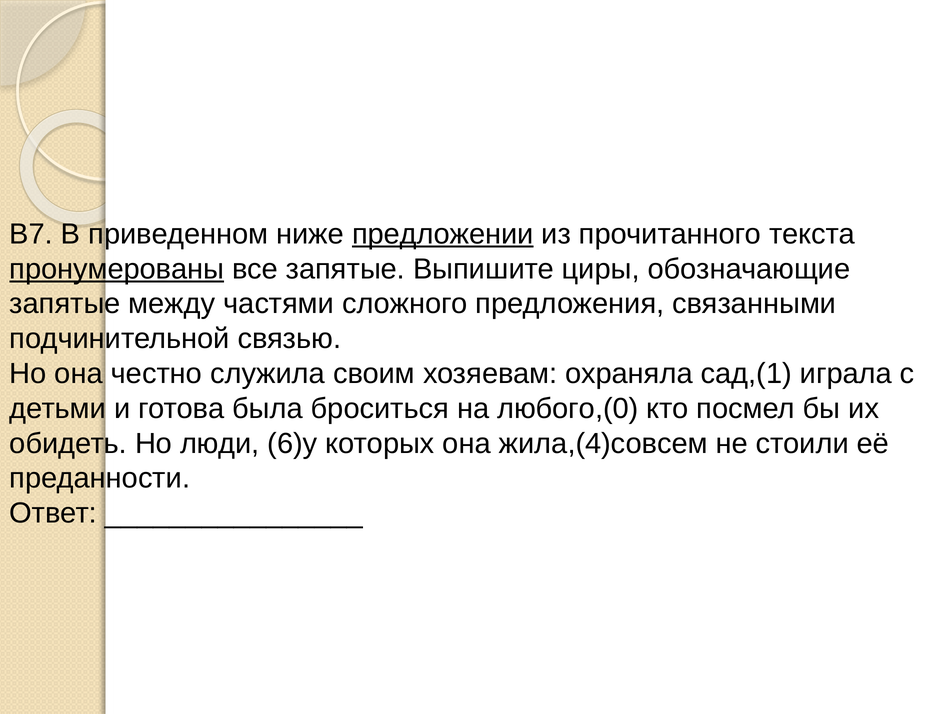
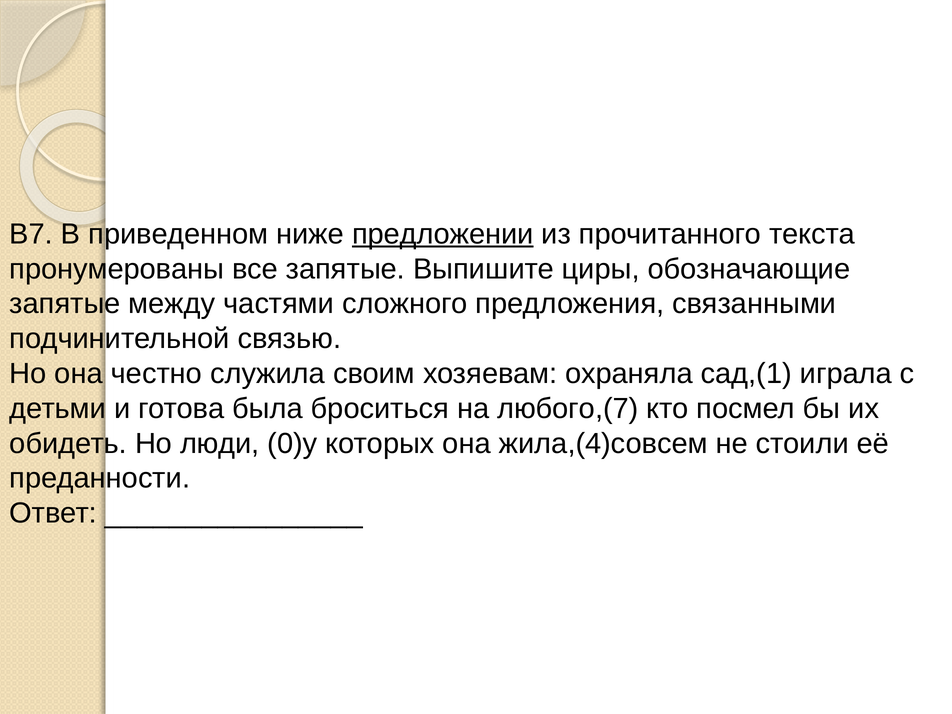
пронумерованы underline: present -> none (117, 269)
любого,(0: любого,(0 -> любого,(7 (568, 409)
6)у: 6)у -> 0)у (292, 443)
